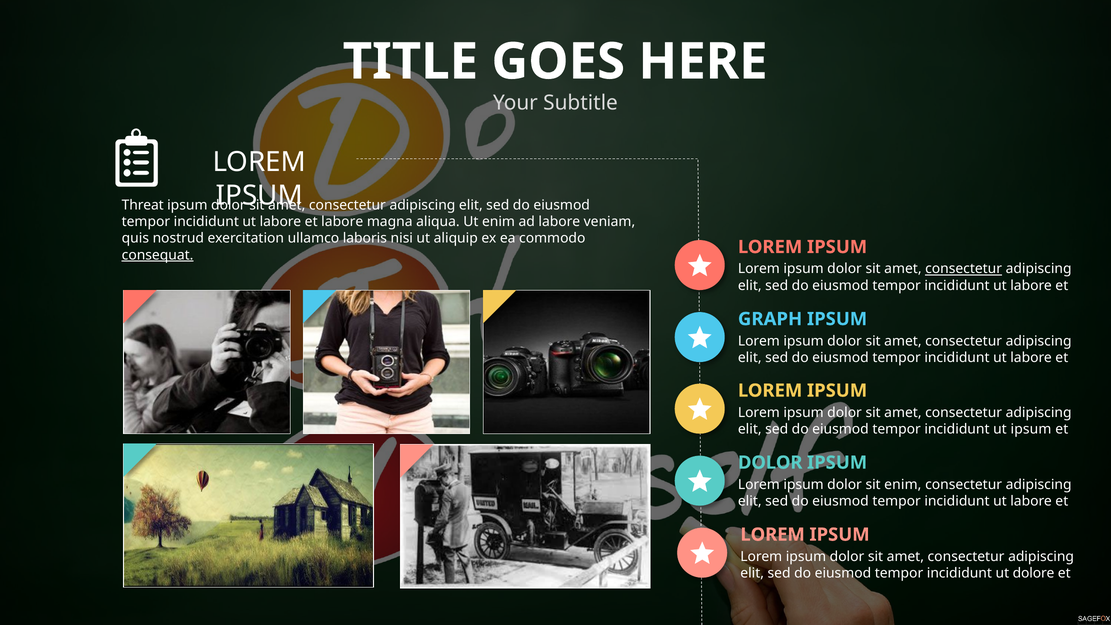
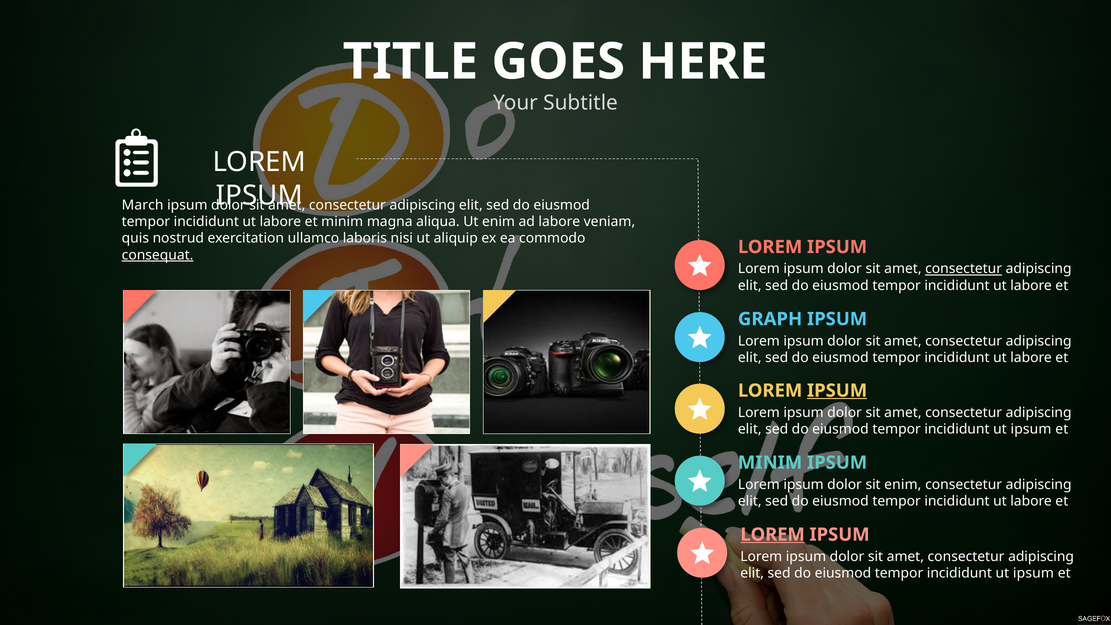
Threat: Threat -> March (143, 205)
labore et labore: labore -> minim (342, 222)
IPSUM underline: none -> present (837, 391)
DOLOR: DOLOR -> MINIM (770, 463)
LOREM underline: none -> present (773, 535)
dolore: dolore -> ipsum (1033, 573)
